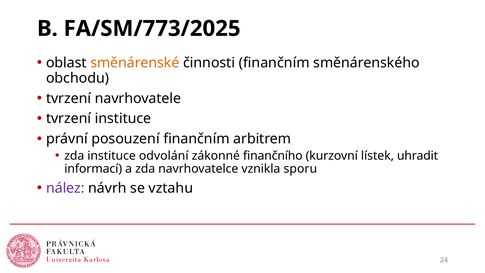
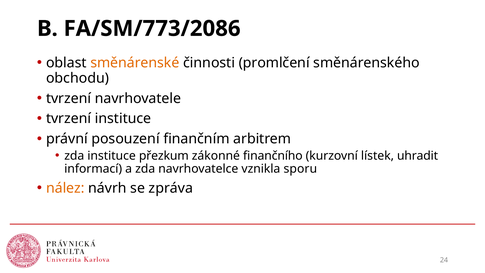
FA/SM/773/2025: FA/SM/773/2025 -> FA/SM/773/2086 (152, 29)
činnosti finančním: finančním -> promlčení (274, 63)
odvolání: odvolání -> přezkum (164, 156)
nález colour: purple -> orange (65, 188)
vztahu: vztahu -> zpráva (171, 188)
